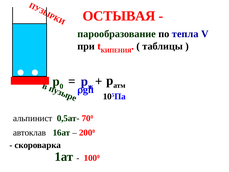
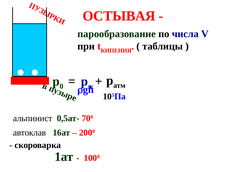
тепла: тепла -> числа (185, 34)
